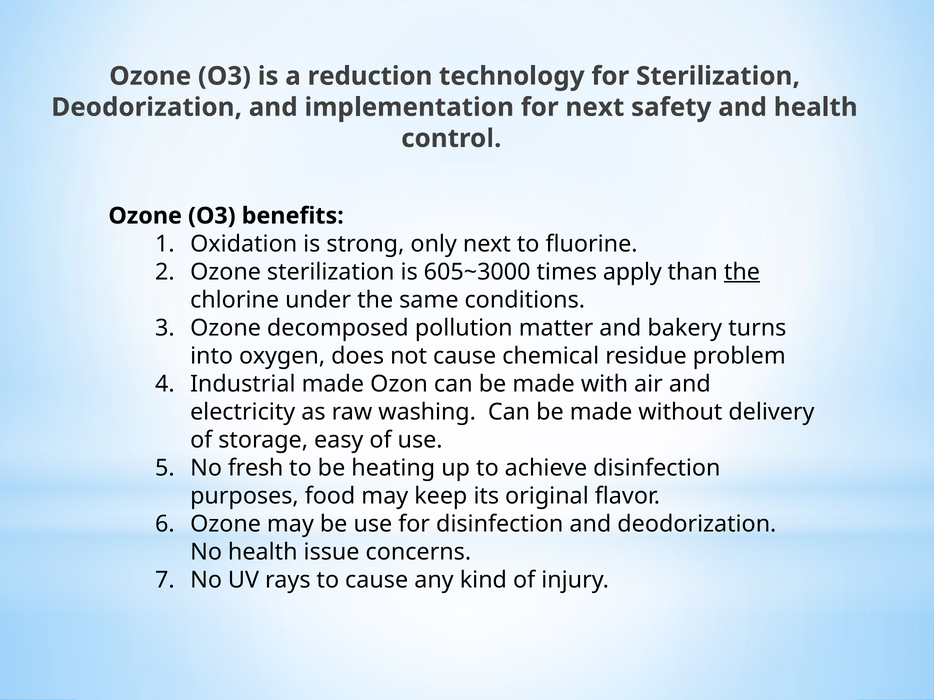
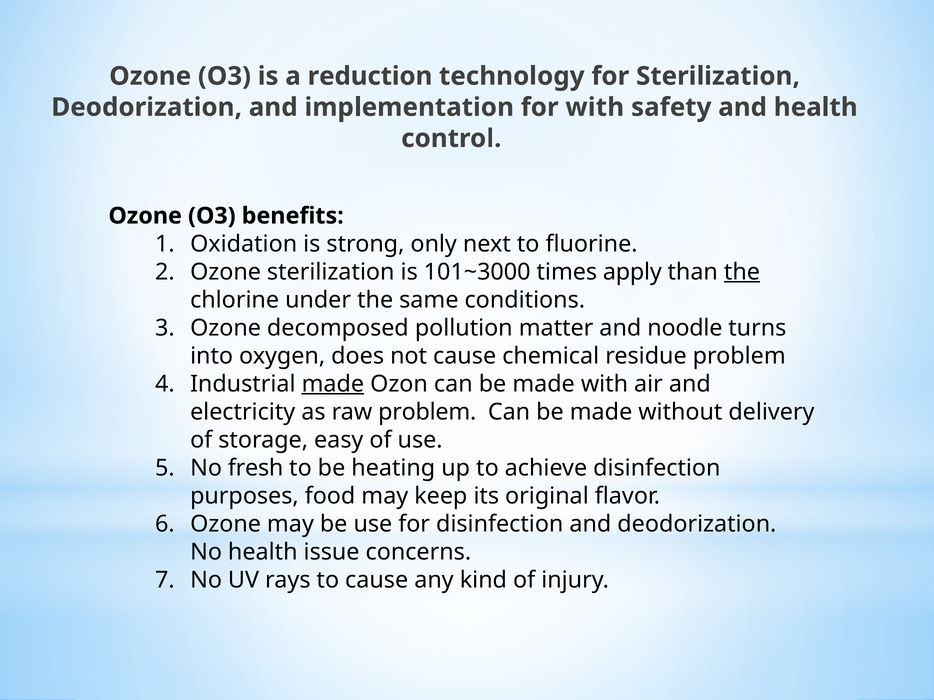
for next: next -> with (595, 107)
605~3000: 605~3000 -> 101~3000 (477, 272)
bakery: bakery -> noodle (685, 328)
made underline: none -> present (333, 384)
raw washing: washing -> problem (427, 412)
